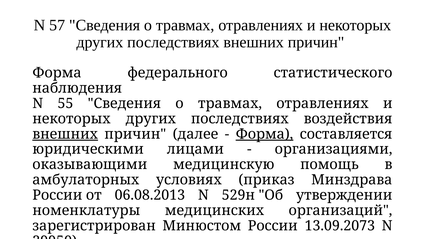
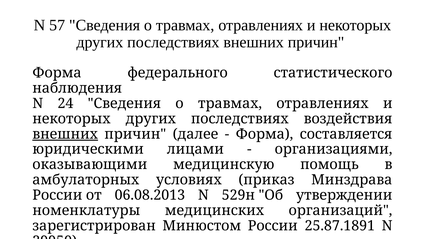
55: 55 -> 24 (65, 103)
Форма underline: present -> none (264, 134)
13.09.2073: 13.09.2073 -> 25.87.1891 (340, 226)
